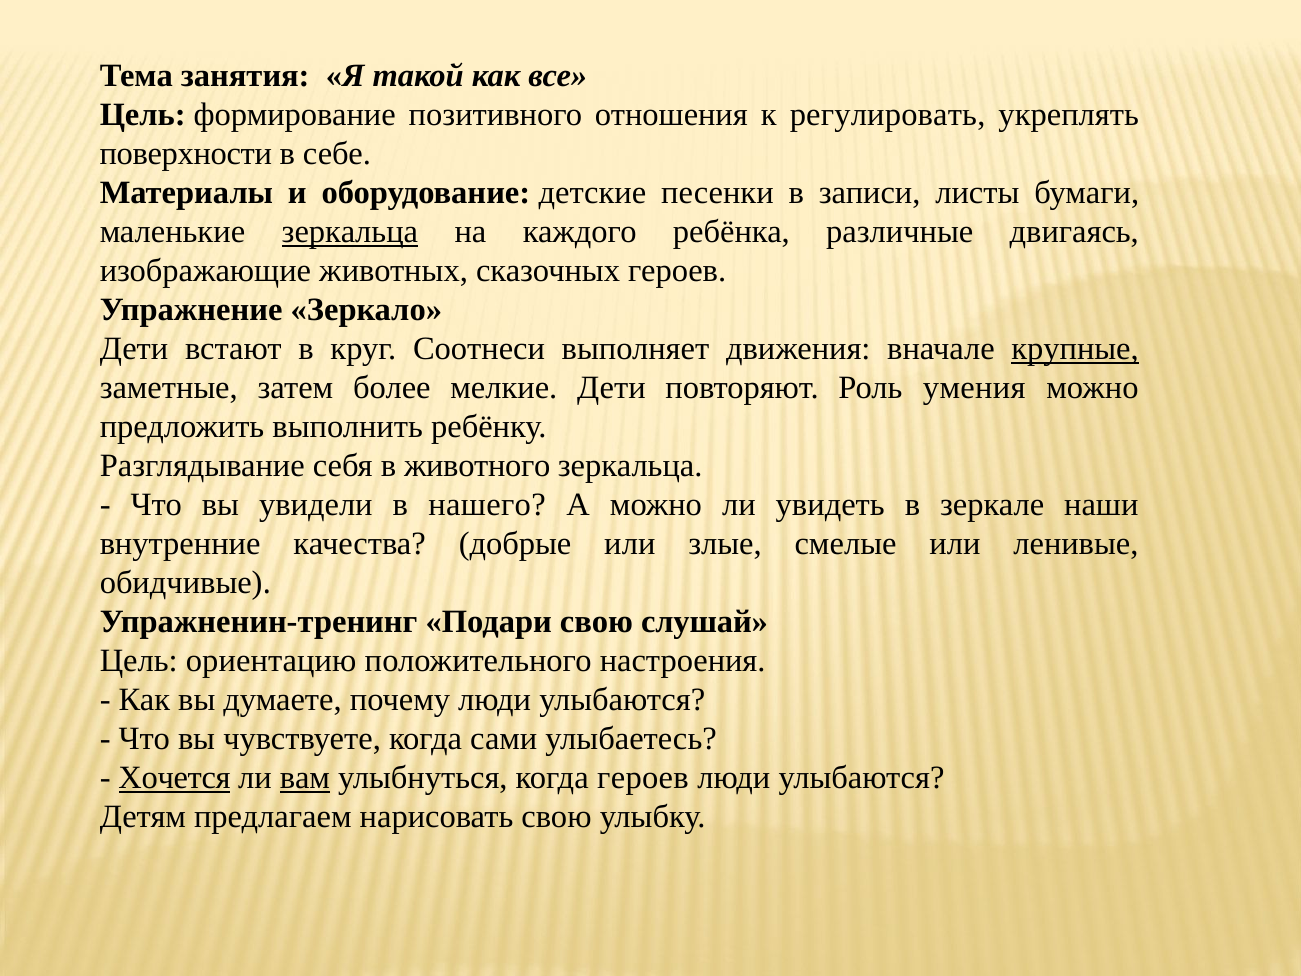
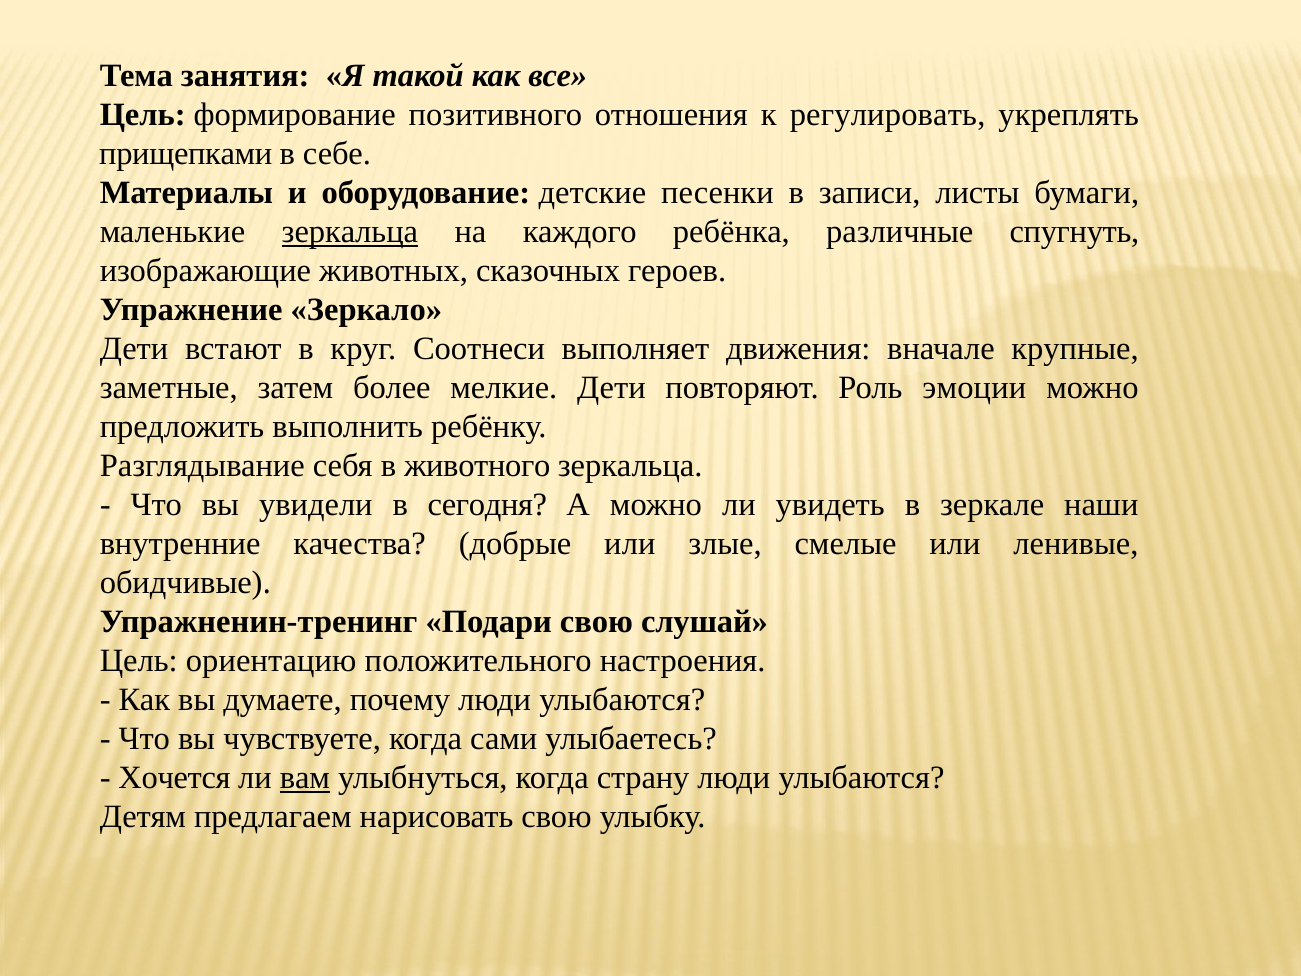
поверхности: поверхности -> прищепками (186, 154)
двигаясь: двигаясь -> спугнуть (1074, 232)
крупные underline: present -> none (1075, 349)
умения: умения -> эмоции (974, 388)
нашего: нашего -> сегодня (487, 505)
Хочется underline: present -> none (175, 778)
когда героев: героев -> страну (643, 778)
